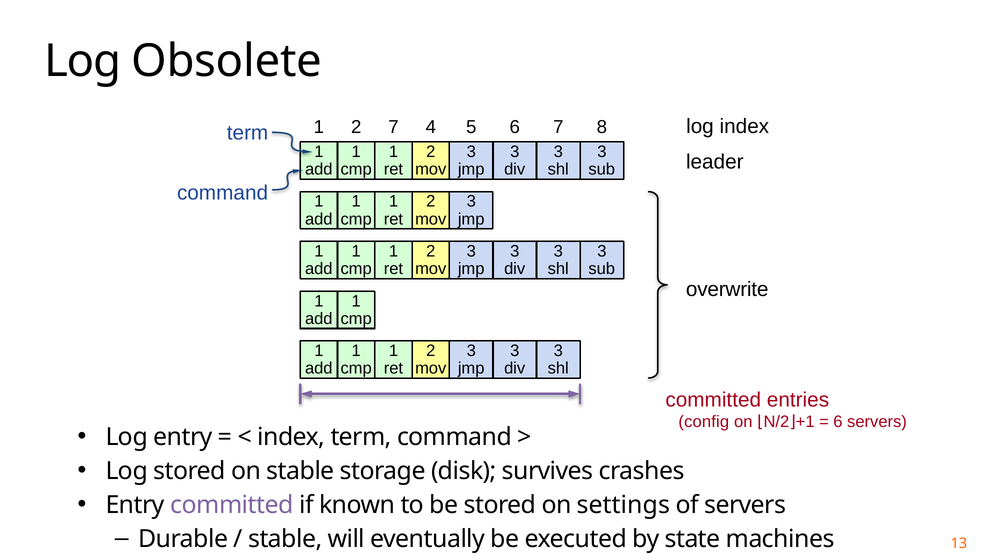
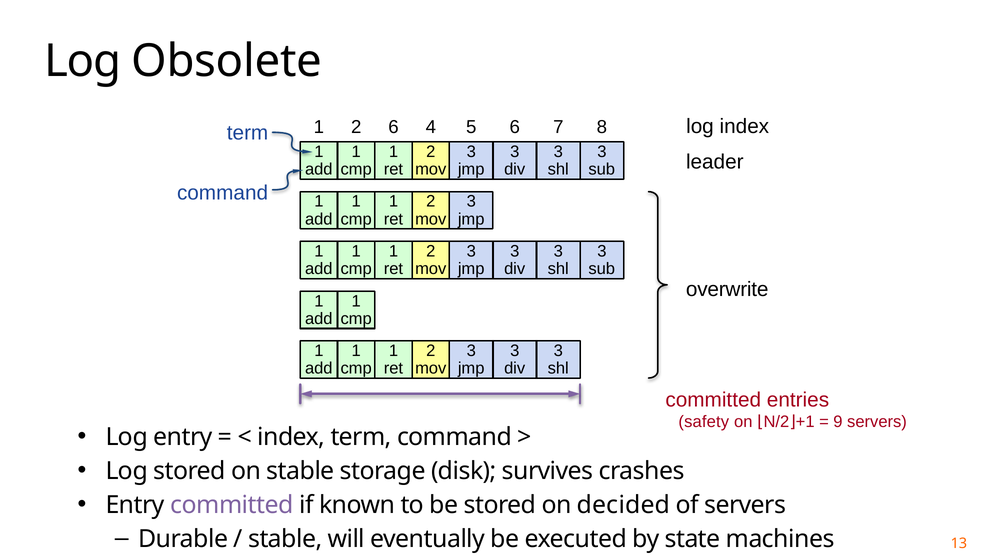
2 7: 7 -> 6 (394, 127)
config: config -> safety (704, 422)
6: 6 -> 9 (838, 422)
settings: settings -> decided (623, 505)
